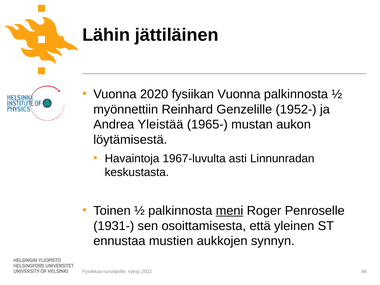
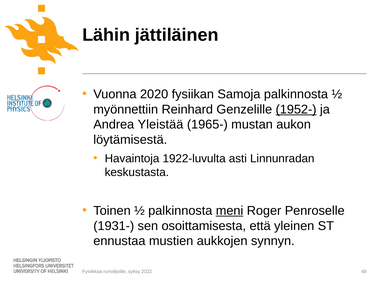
fysiikan Vuonna: Vuonna -> Samoja (239, 94)
1952- underline: none -> present (296, 109)
1967-luvulta: 1967-luvulta -> 1922-luvulta (194, 158)
